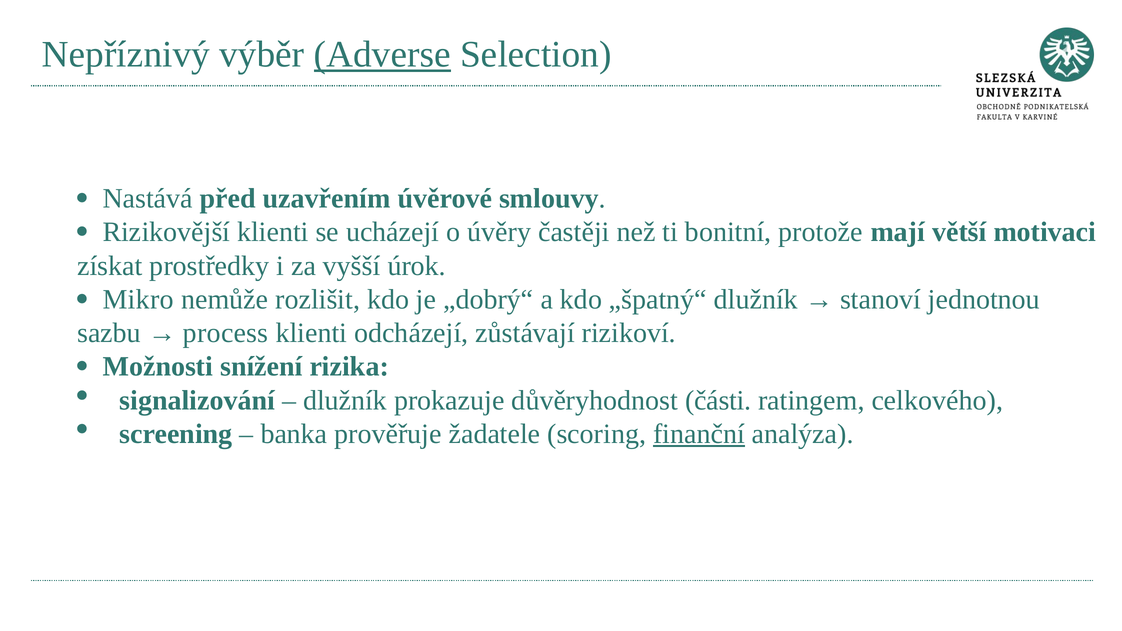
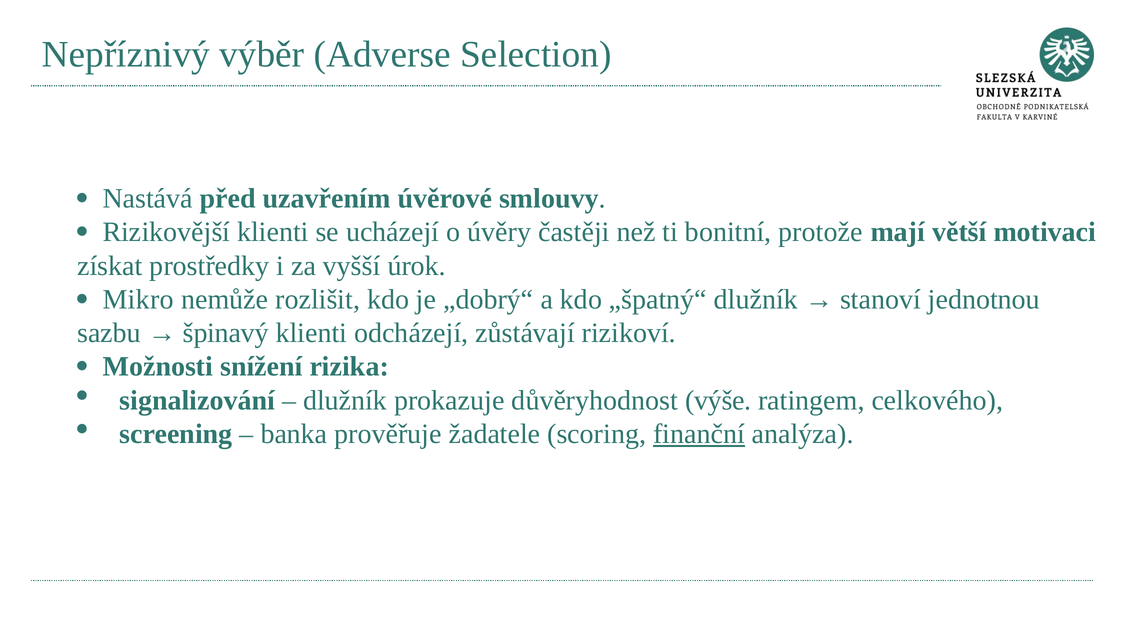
Adverse underline: present -> none (382, 55)
process: process -> špinavý (226, 333)
části: části -> výše (718, 400)
